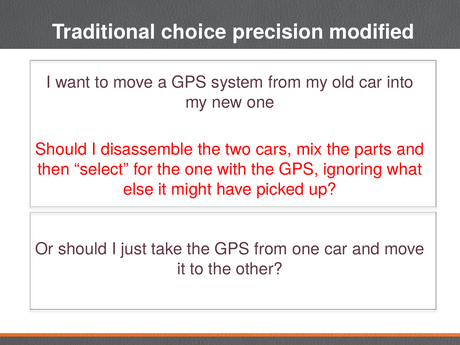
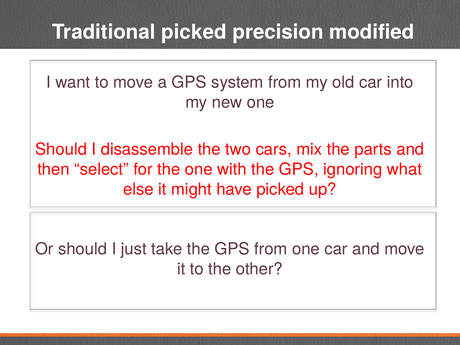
Traditional choice: choice -> picked (194, 32)
